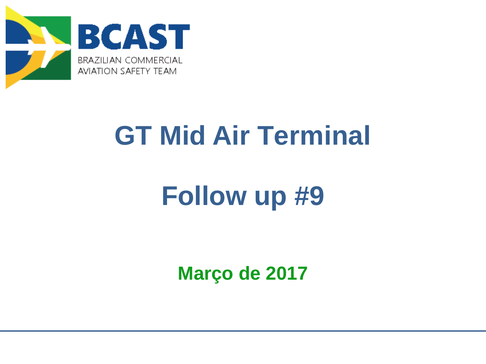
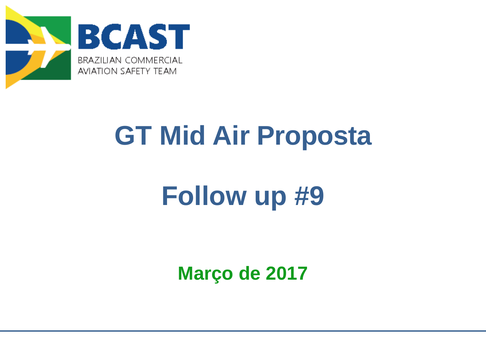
Terminal: Terminal -> Proposta (314, 136)
